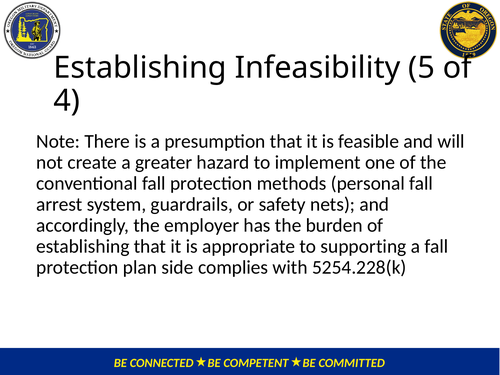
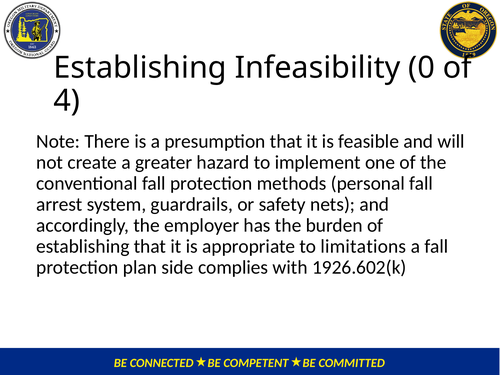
5: 5 -> 0 (422, 68)
supporting: supporting -> limitations (363, 246)
5254.228(k: 5254.228(k -> 1926.602(k (359, 267)
